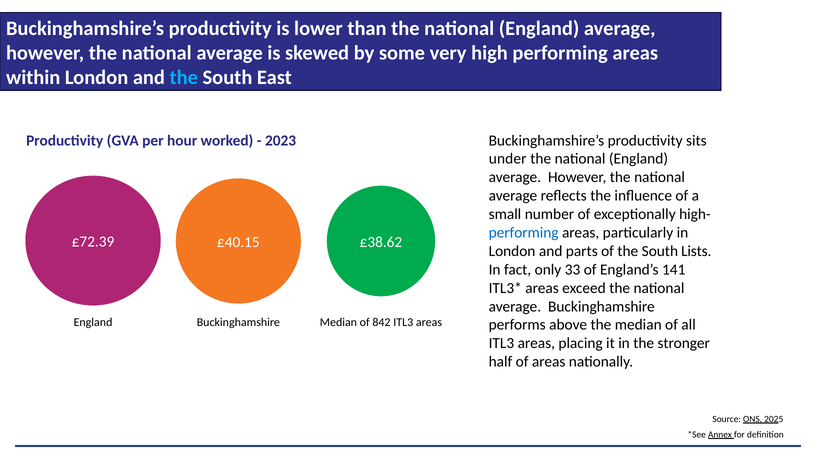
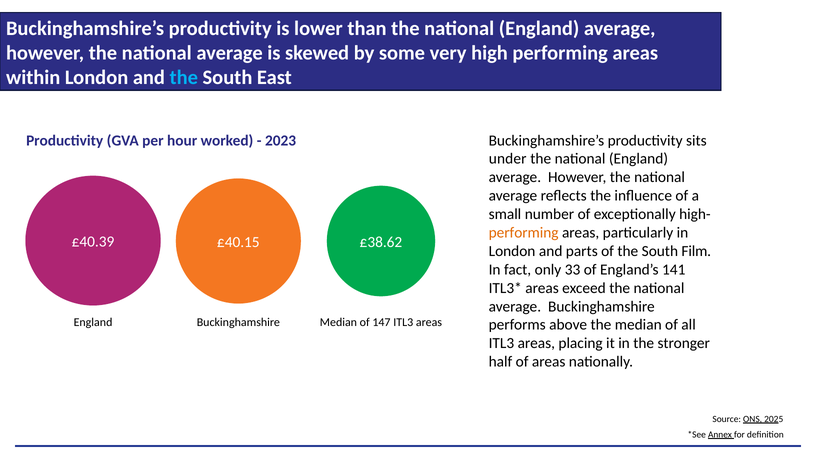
performing colour: blue -> orange (524, 233)
£72.39: £72.39 -> £40.39 (93, 241)
Lists: Lists -> Film (696, 251)
842: 842 -> 147 (381, 322)
